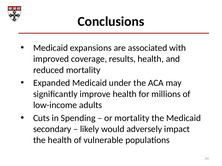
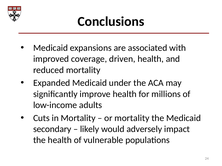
results: results -> driven (122, 59)
in Spending: Spending -> Mortality (78, 118)
